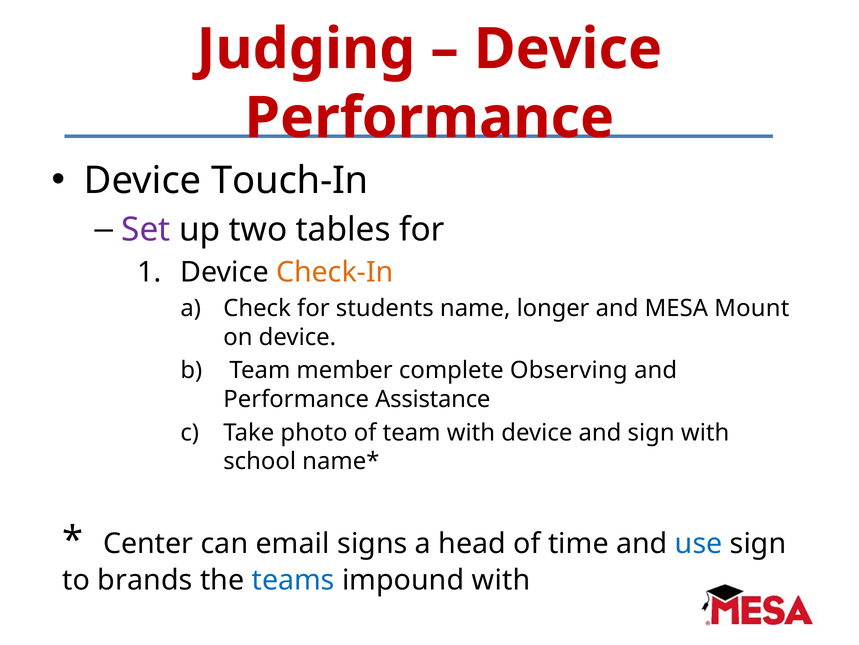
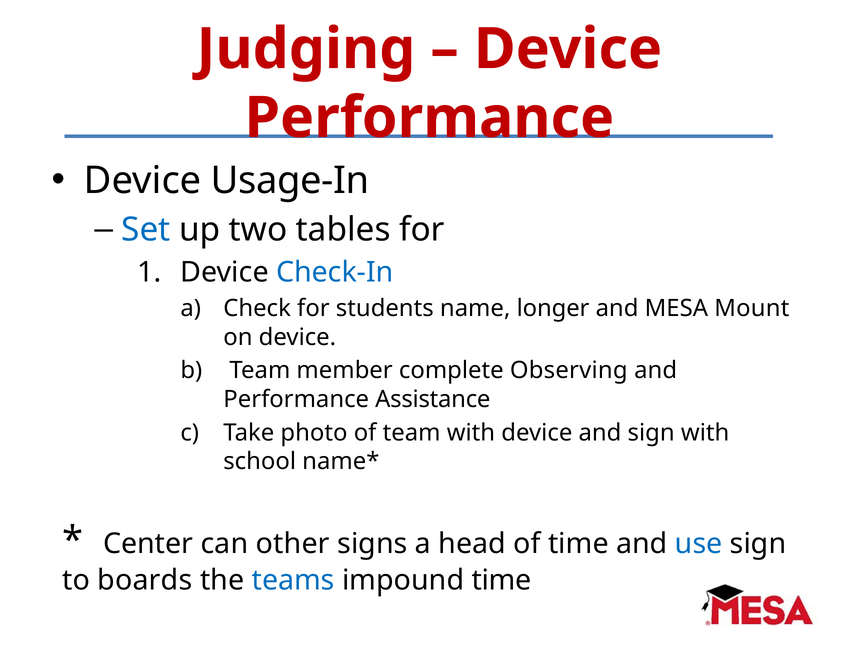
Touch-In: Touch-In -> Usage-In (290, 180)
Set colour: purple -> blue (146, 230)
Check-In colour: orange -> blue (335, 272)
email: email -> other (293, 543)
brands: brands -> boards (145, 580)
impound with: with -> time (502, 580)
